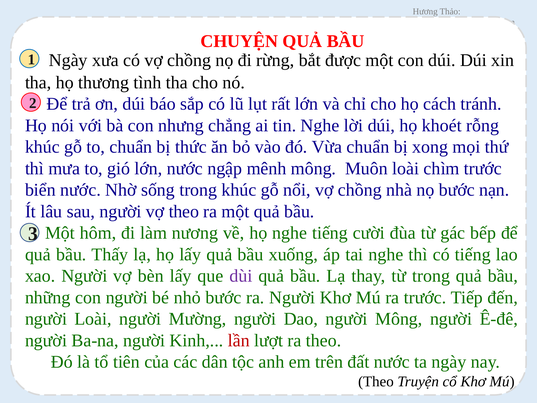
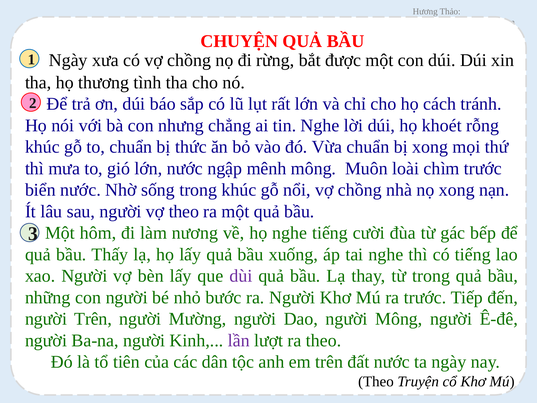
nọ bước: bước -> xong (457, 190)
người Loài: Loài -> Trên (93, 319)
lần colour: red -> purple (239, 340)
